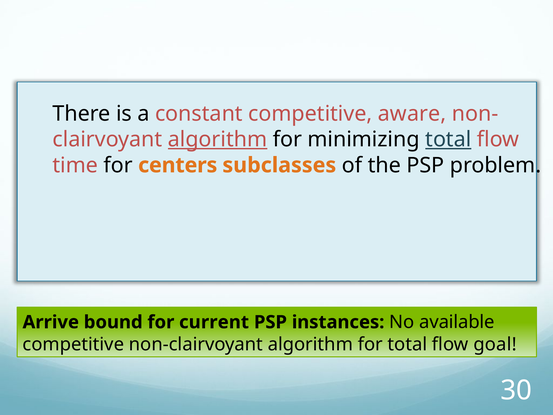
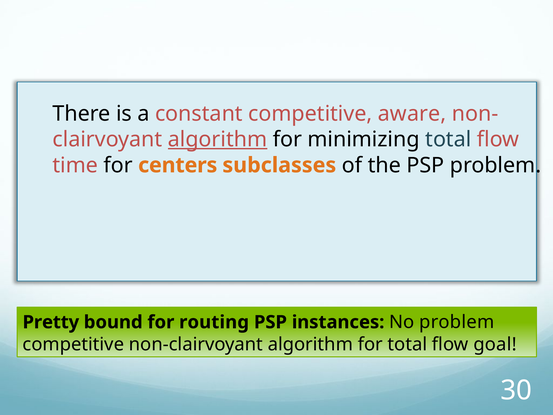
total underline: present -> none (448, 139)
Arrive: Arrive -> Pretty (51, 322)
current: current -> routing (214, 322)
No available: available -> problem (457, 322)
